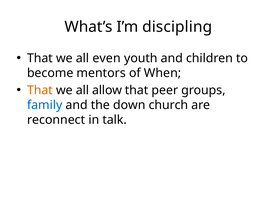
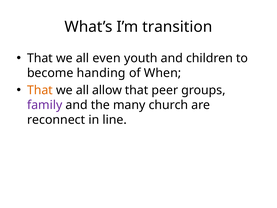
discipling: discipling -> transition (177, 27)
mentors: mentors -> handing (101, 73)
family colour: blue -> purple (45, 105)
down: down -> many (129, 105)
talk: talk -> line (115, 120)
